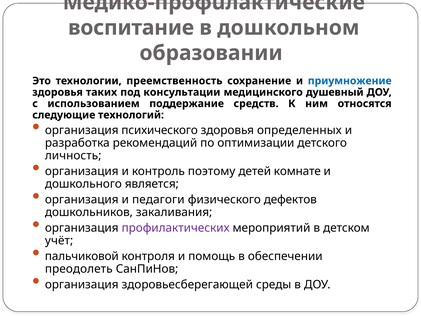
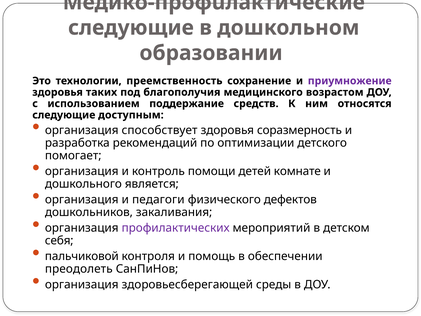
воспитание: воспитание -> следующие (131, 28)
приумножение colour: blue -> purple (350, 81)
консультации: консультации -> благополучия (182, 92)
душевный: душевный -> возрастом (335, 92)
технологий: технологий -> доступным (131, 115)
психического: психического -> способствует (160, 130)
определенных: определенных -> соразмерность (299, 130)
личность: личность -> помогает (73, 155)
поэтому: поэтому -> помощи (212, 171)
учёт: учёт -> себя (59, 240)
